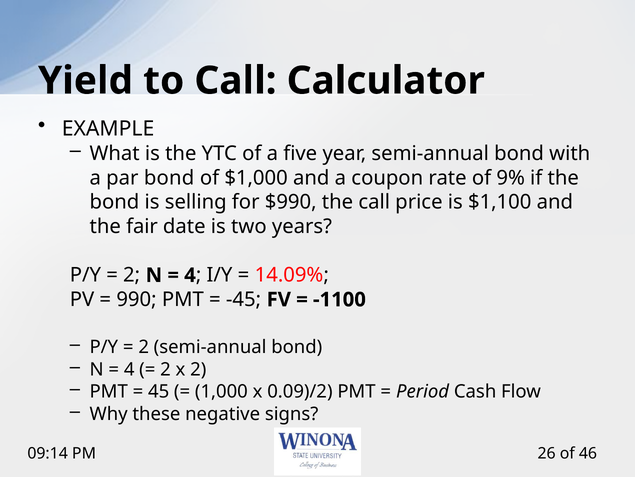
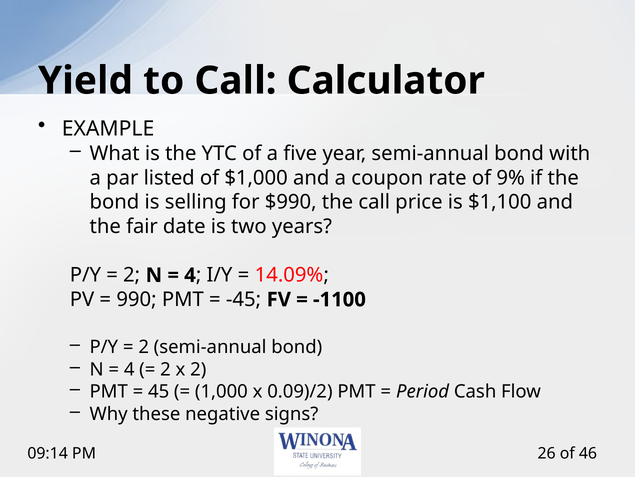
par bond: bond -> listed (169, 178)
